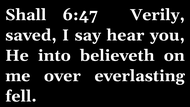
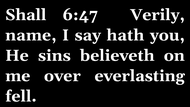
saved: saved -> name (31, 35)
hear: hear -> hath (125, 35)
into: into -> sins (54, 56)
